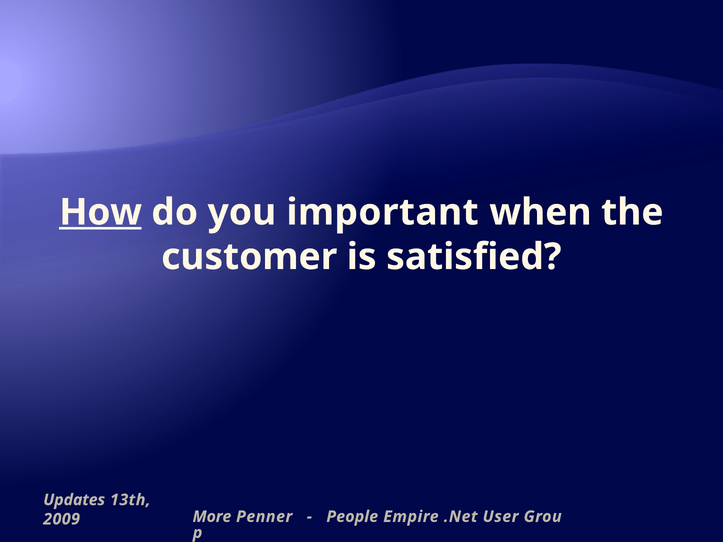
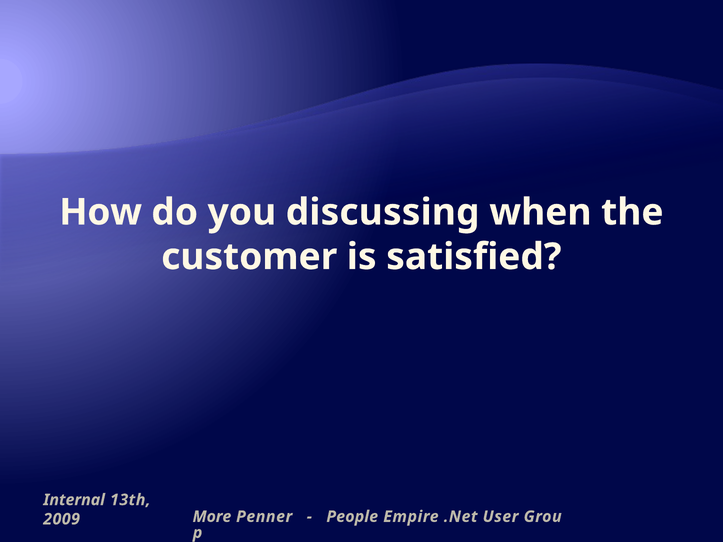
How underline: present -> none (101, 212)
important: important -> discussing (383, 212)
Updates: Updates -> Internal (74, 500)
